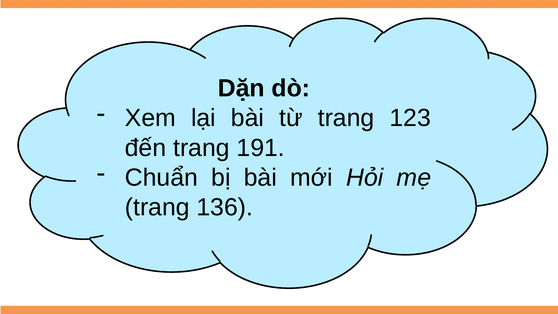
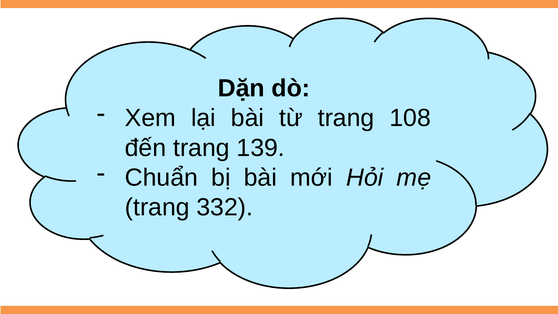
123: 123 -> 108 (410, 118)
191: 191 -> 139 (261, 148)
136: 136 -> 332 (225, 207)
